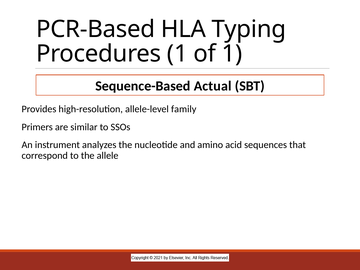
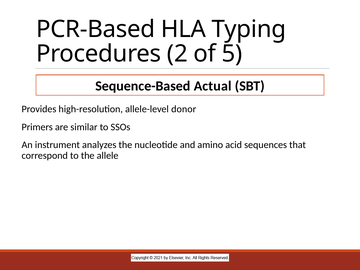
Procedures 1: 1 -> 2 (177, 54)
of 1: 1 -> 5 (232, 54)
family: family -> donor (184, 109)
